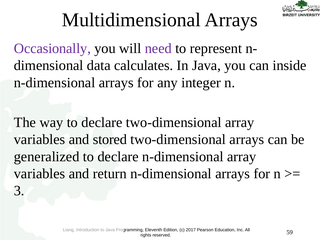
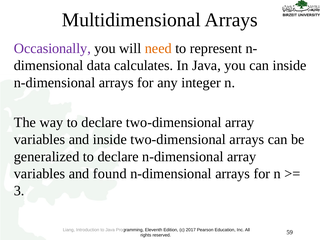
need colour: purple -> orange (158, 48)
and stored: stored -> inside (110, 140)
return: return -> found (110, 174)
